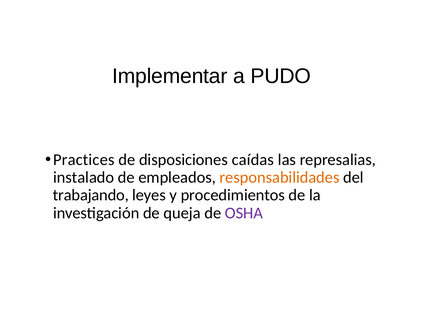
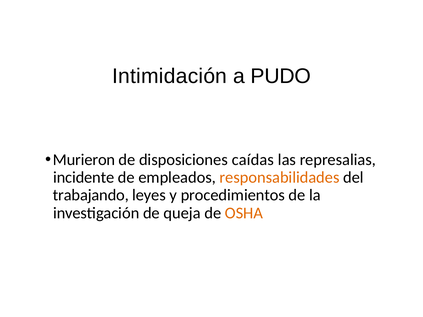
Implementar: Implementar -> Intimidación (170, 76)
Practices: Practices -> Murieron (84, 160)
instalado: instalado -> incidente (84, 178)
OSHA colour: purple -> orange (244, 213)
